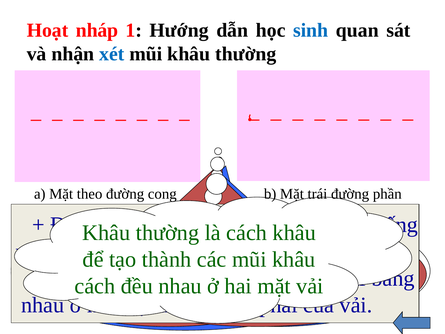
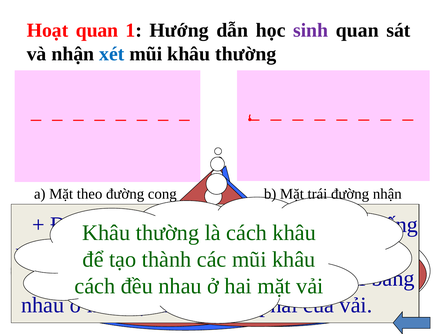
Hoạt nháp: nháp -> quan (97, 30)
sinh colour: blue -> purple (311, 30)
đường phần: phần -> nhận (387, 194)
